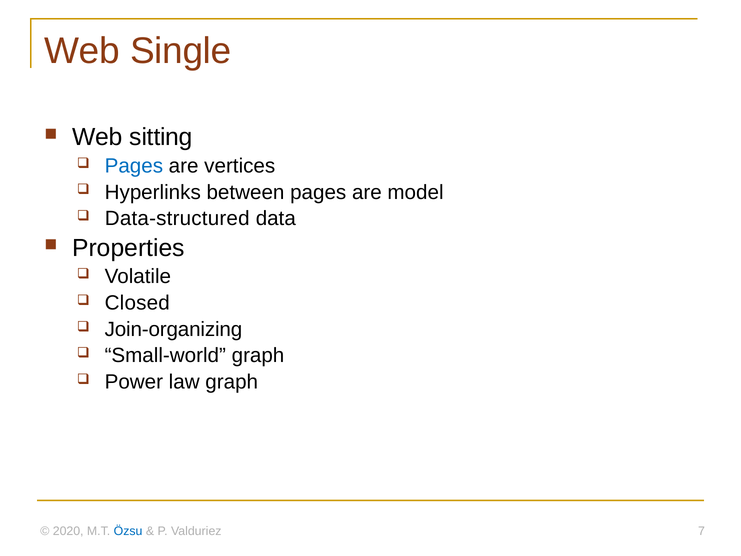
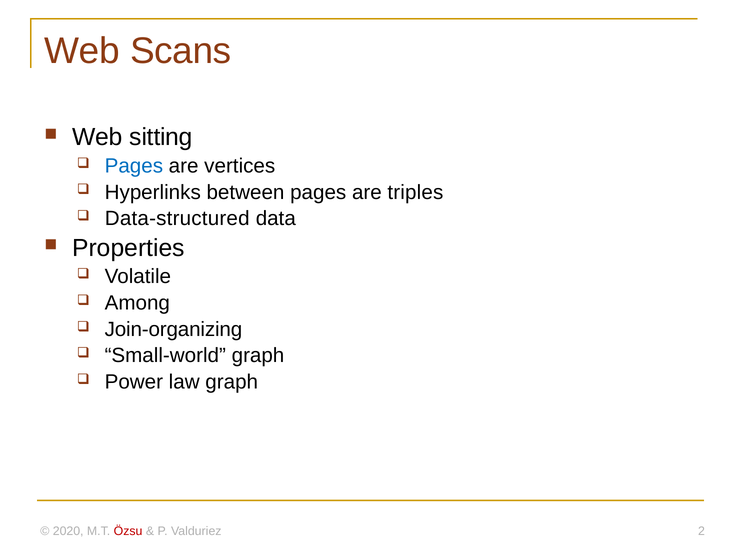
Single: Single -> Scans (181, 51)
model: model -> triples (415, 192)
Closed: Closed -> Among (137, 303)
Özsu colour: blue -> red (128, 531)
7: 7 -> 2 (702, 531)
